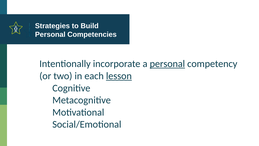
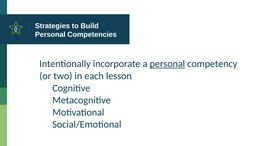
lesson underline: present -> none (119, 76)
